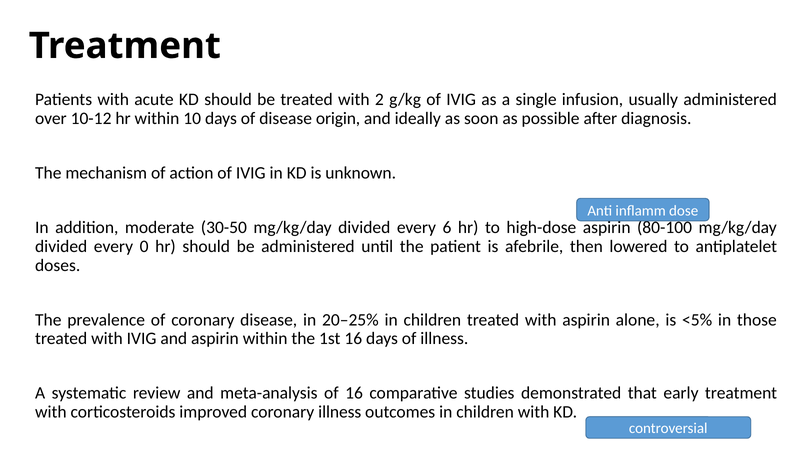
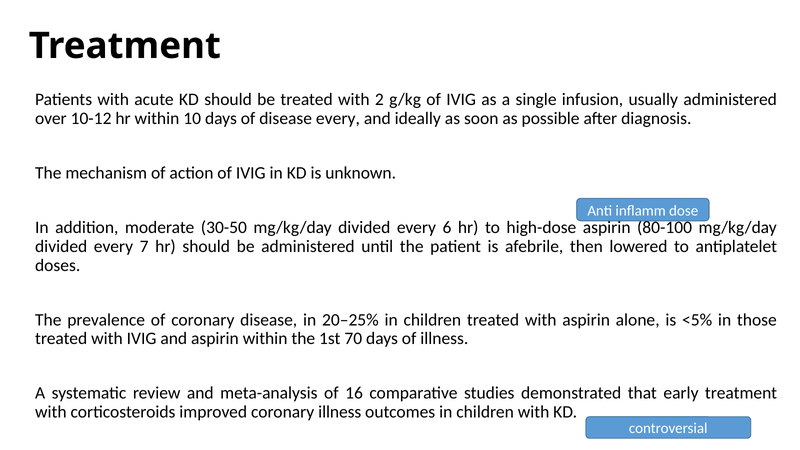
disease origin: origin -> every (338, 119)
0: 0 -> 7 (144, 246)
1st 16: 16 -> 70 (353, 339)
